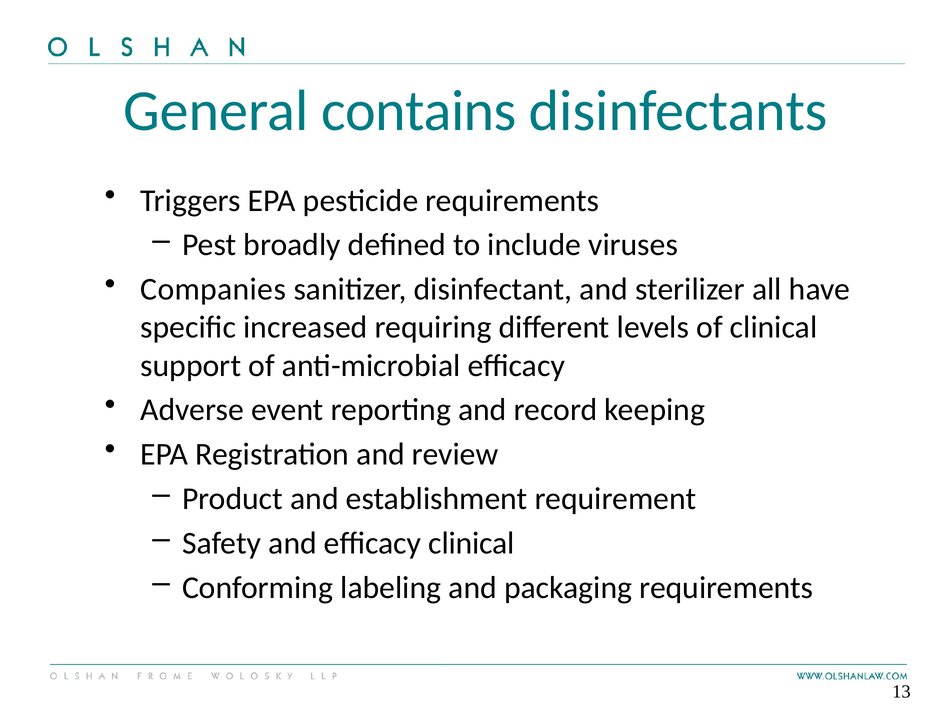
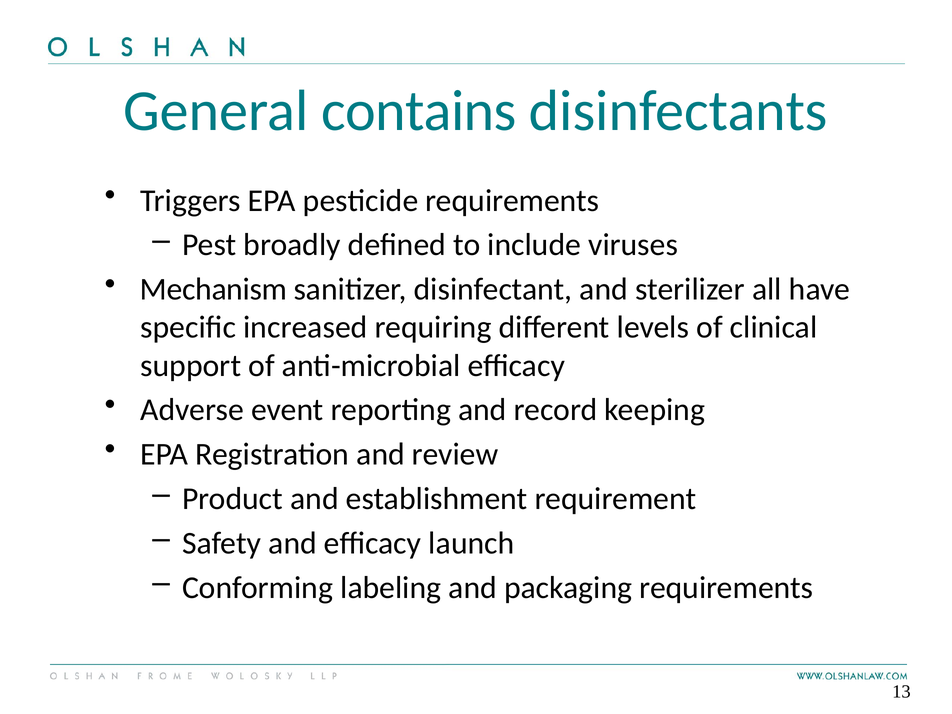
Companies: Companies -> Mechanism (214, 289)
efficacy clinical: clinical -> launch (471, 543)
